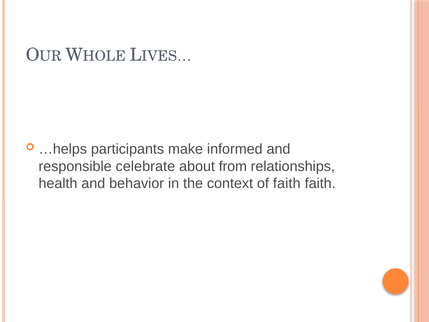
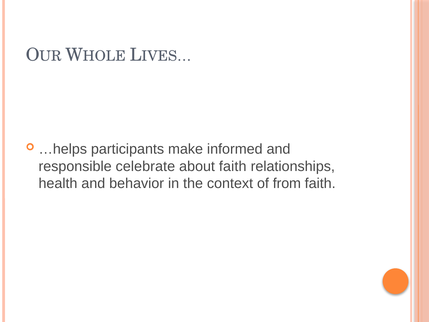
about from: from -> faith (233, 166)
of faith: faith -> from (287, 183)
